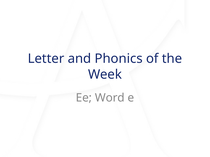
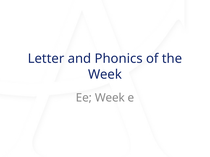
Ee Word: Word -> Week (110, 98)
